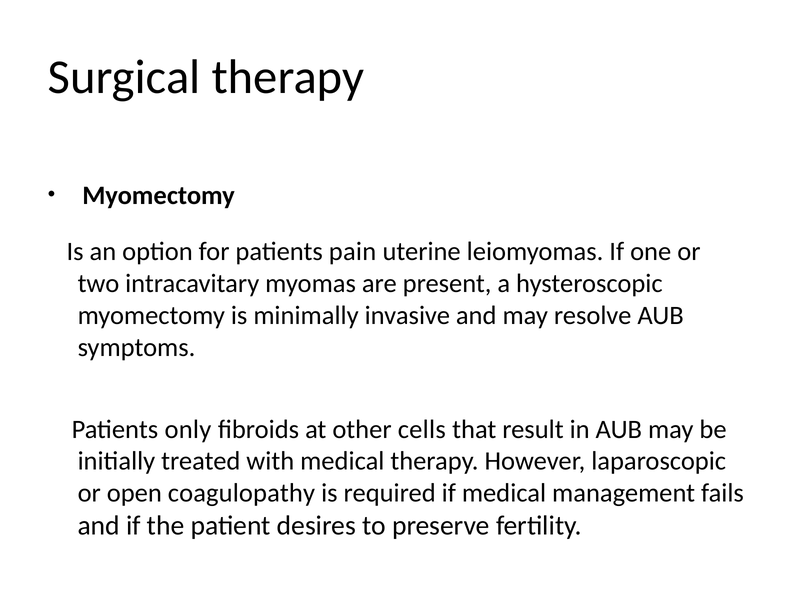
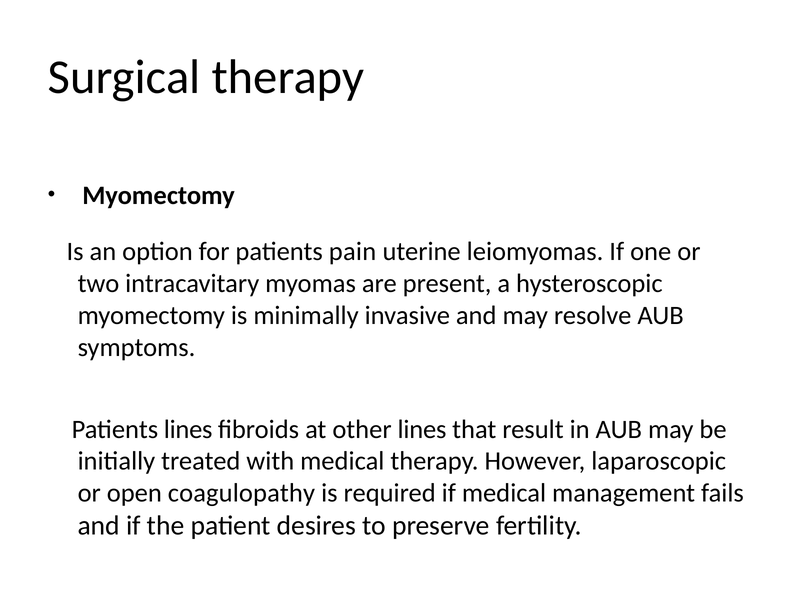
Patients only: only -> lines (188, 429)
other cells: cells -> lines (422, 429)
